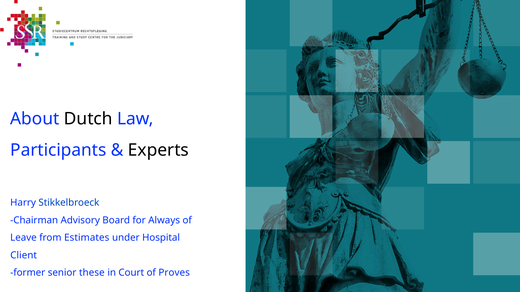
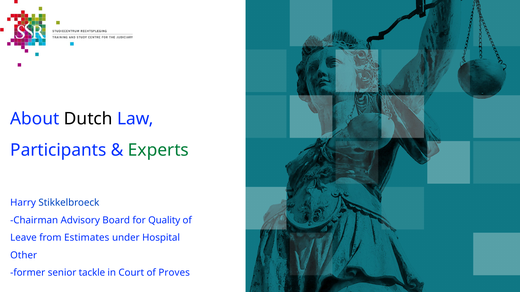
Experts colour: black -> green (158, 150)
Always: Always -> Quality (164, 221)
Client: Client -> Other (24, 256)
these: these -> tackle (92, 273)
